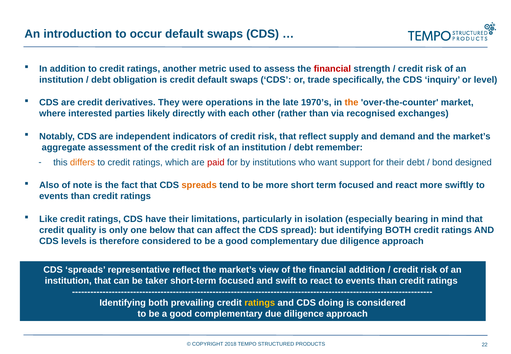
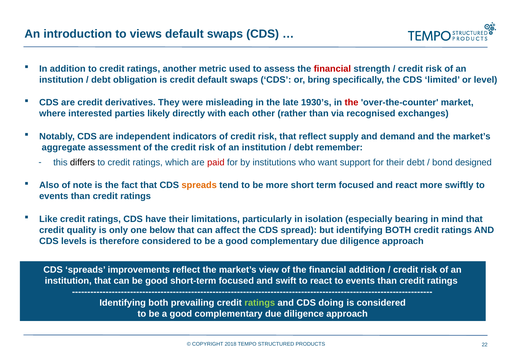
occur: occur -> views (146, 34)
trade: trade -> bring (319, 80)
inquiry: inquiry -> limited (442, 80)
operations: operations -> misleading (229, 103)
1970’s: 1970’s -> 1930’s (316, 103)
the colour: orange -> red (352, 103)
differs colour: orange -> black (83, 162)
representative: representative -> improvements (139, 270)
be taker: taker -> good (156, 281)
ratings colour: yellow -> light green (260, 303)
